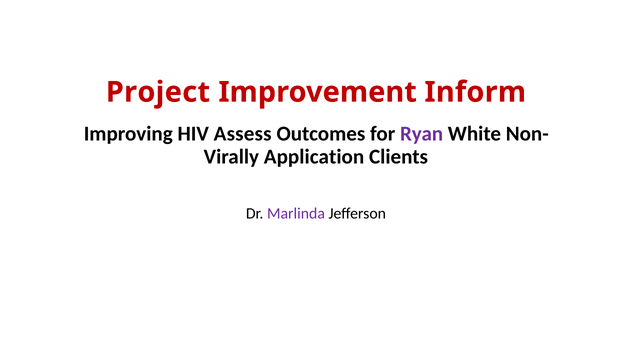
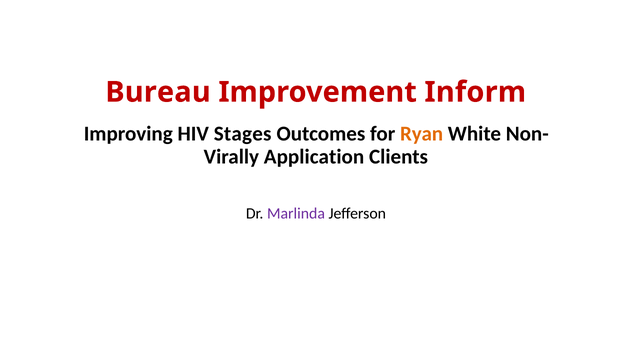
Project: Project -> Bureau (158, 92)
Assess: Assess -> Stages (243, 133)
Ryan colour: purple -> orange (422, 133)
